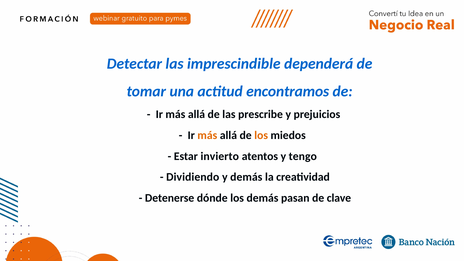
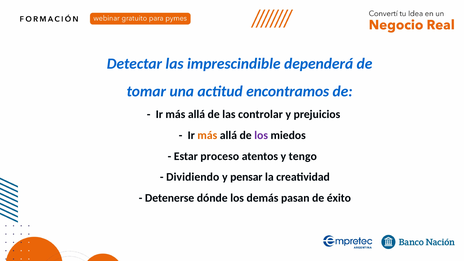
prescribe: prescribe -> controlar (260, 114)
los colour: orange -> purple (261, 135)
invierto: invierto -> proceso (220, 156)
y demás: demás -> pensar (246, 177)
clave: clave -> éxito (339, 198)
